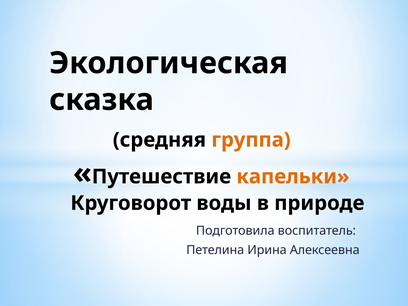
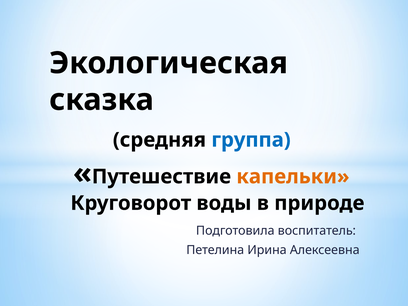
группа colour: orange -> blue (251, 140)
